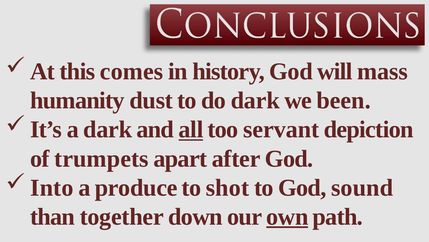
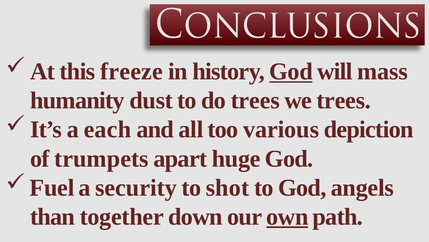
comes: comes -> freeze (132, 71)
God underline: none -> present (291, 71)
do dark: dark -> trees (255, 100)
we been: been -> trees (344, 100)
a dark: dark -> each (108, 129)
all underline: present -> none (191, 129)
servant: servant -> various (281, 129)
after: after -> huge (236, 158)
Into: Into -> Fuel (52, 187)
produce: produce -> security (136, 187)
sound: sound -> angels (362, 187)
